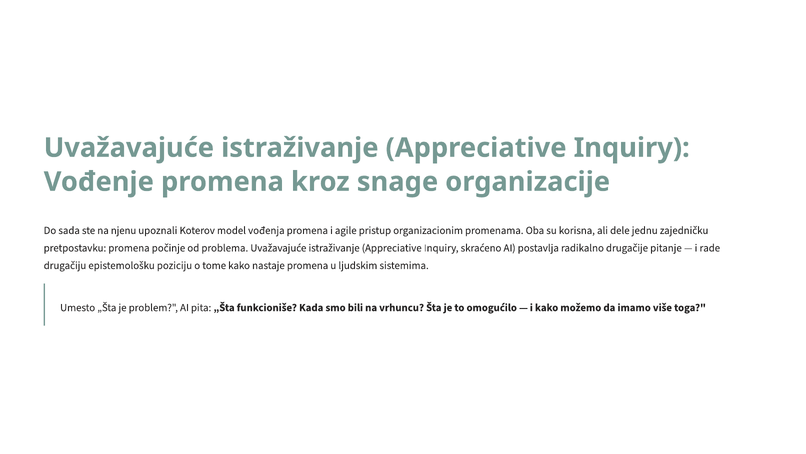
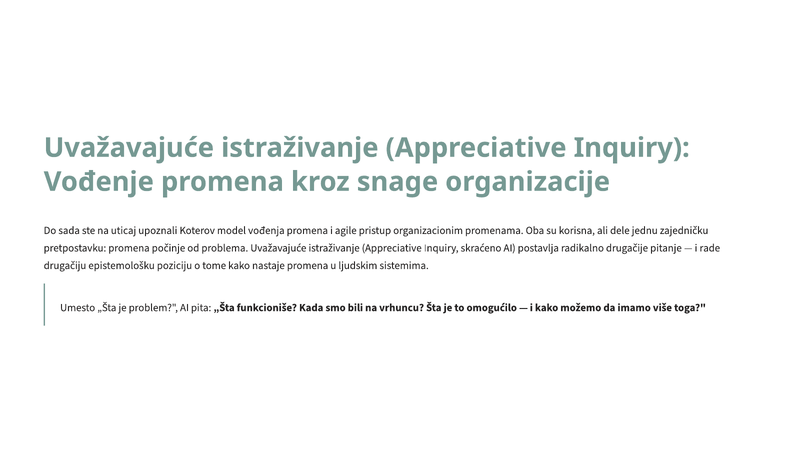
njenu: njenu -> uticaj (123, 230)
